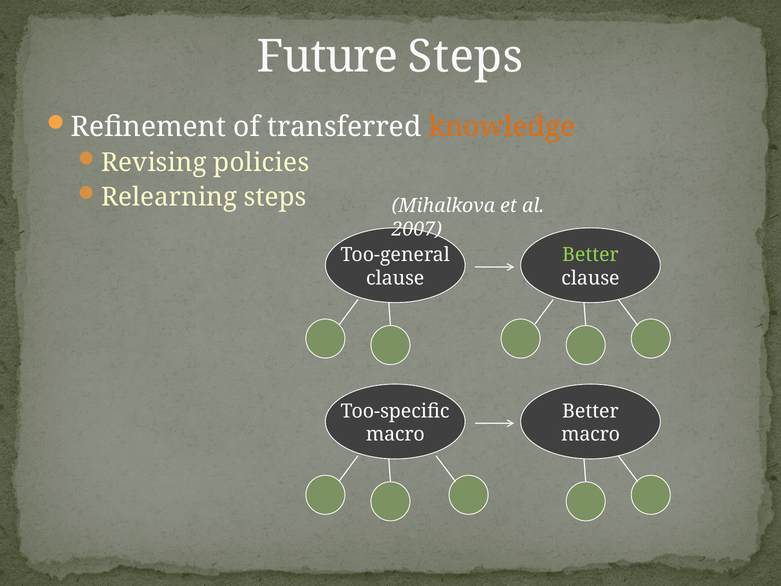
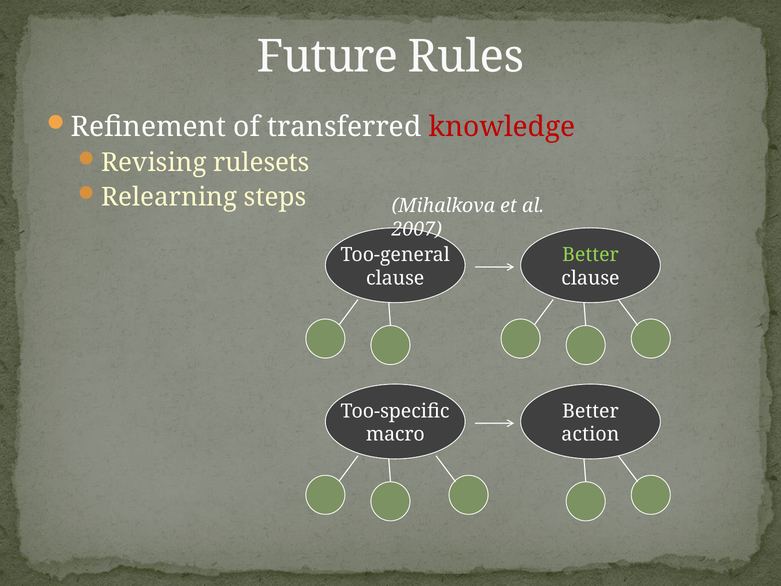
Future Steps: Steps -> Rules (466, 57)
knowledge colour: orange -> red (502, 127)
policies: policies -> rulesets (262, 163)
macro: macro -> action (590, 434)
